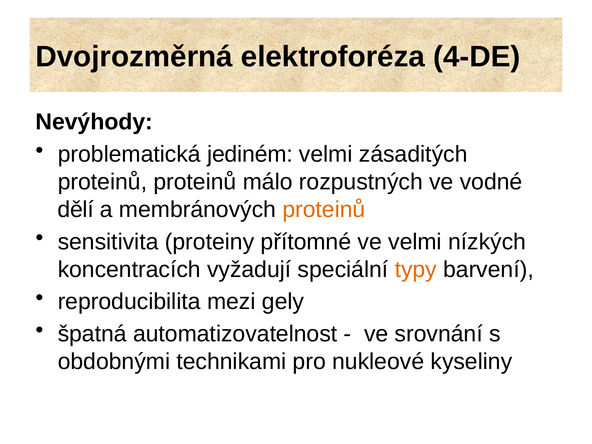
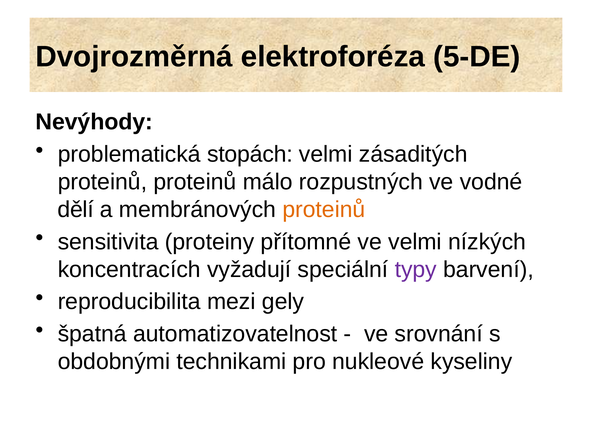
4-DE: 4-DE -> 5-DE (477, 57)
jediném: jediném -> stopách (250, 154)
typy colour: orange -> purple (416, 269)
